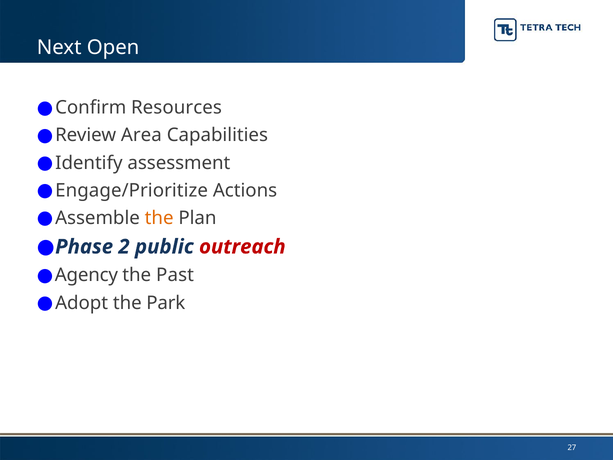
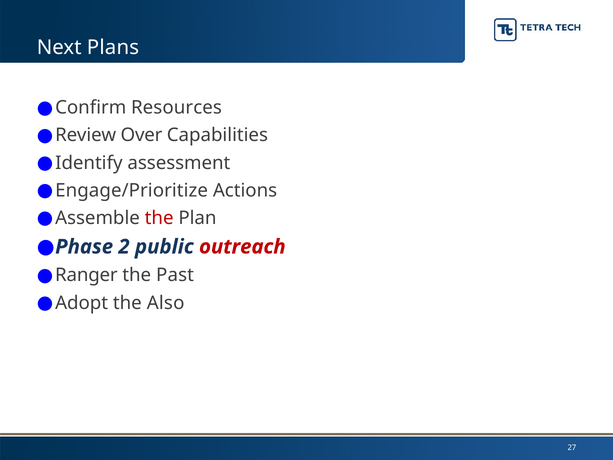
Open: Open -> Plans (113, 47)
Area: Area -> Over (142, 135)
the colour: orange -> red (159, 218)
Agency: Agency -> Ranger (86, 275)
Park: Park -> Also (166, 303)
